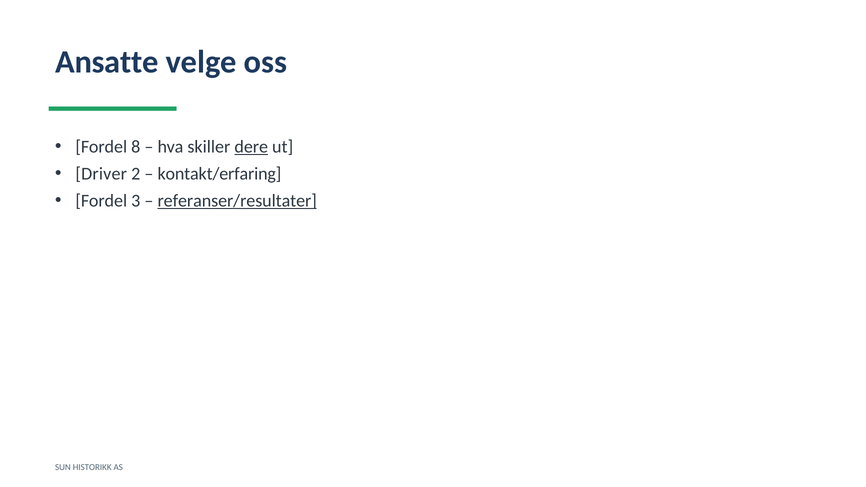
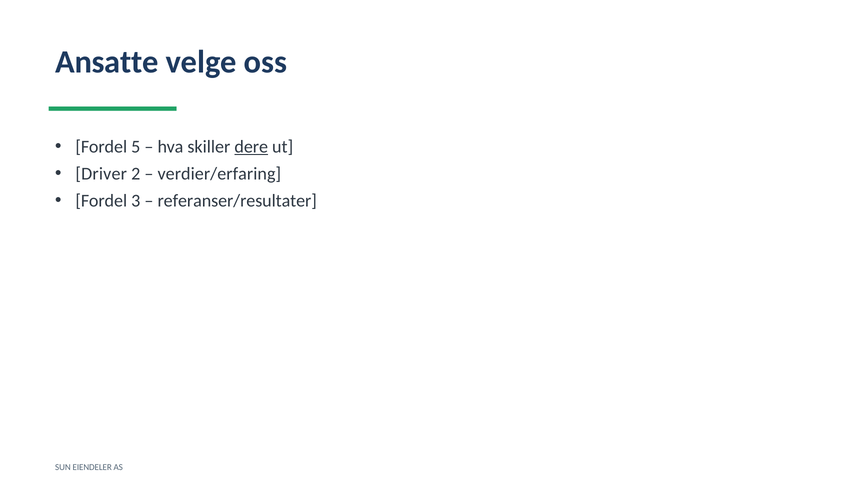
8: 8 -> 5 (136, 147)
kontakt/erfaring: kontakt/erfaring -> verdier/erfaring (219, 174)
referanser/resultater underline: present -> none (237, 201)
HISTORIKK: HISTORIKK -> EIENDELER (92, 467)
